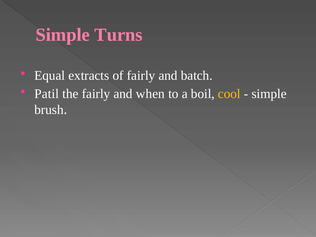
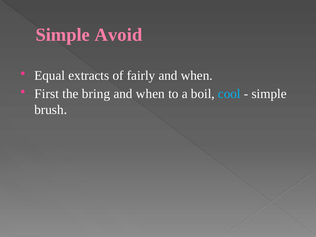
Turns: Turns -> Avoid (118, 35)
batch: batch -> when (197, 75)
Patil: Patil -> First (47, 94)
the fairly: fairly -> bring (96, 94)
cool colour: yellow -> light blue (229, 94)
